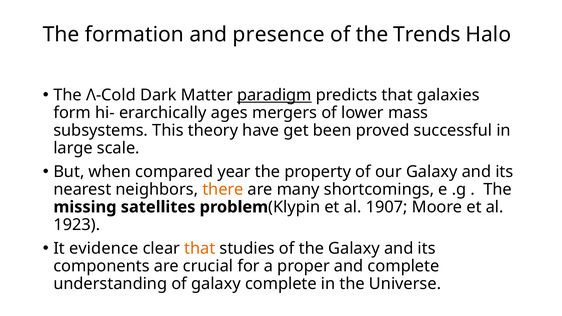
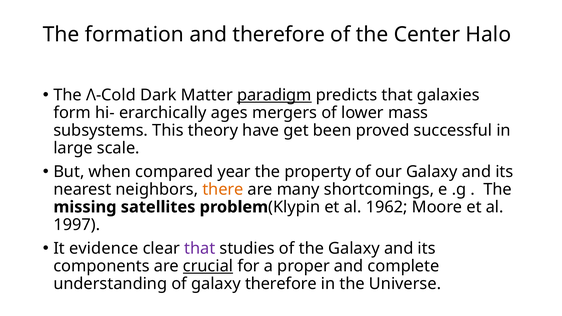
and presence: presence -> therefore (279, 35)
Trends: Trends -> Center (427, 35)
1907: 1907 -> 1962 (387, 207)
1923: 1923 -> 1997 (77, 225)
that colour: orange -> purple (200, 248)
crucial underline: none -> present (208, 266)
galaxy complete: complete -> therefore (281, 284)
